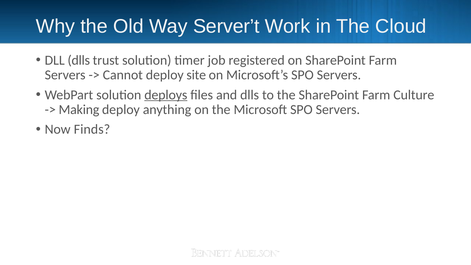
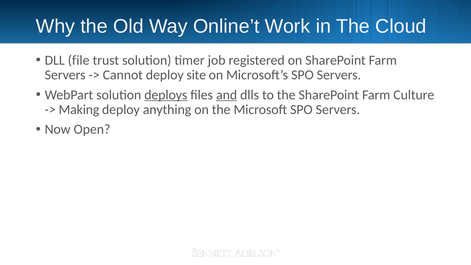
Server’t: Server’t -> Online’t (226, 26)
DLL dlls: dlls -> file (79, 60)
and underline: none -> present (227, 95)
Finds: Finds -> Open (92, 129)
